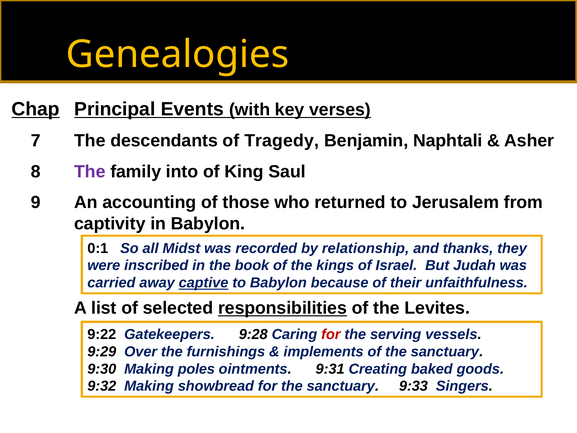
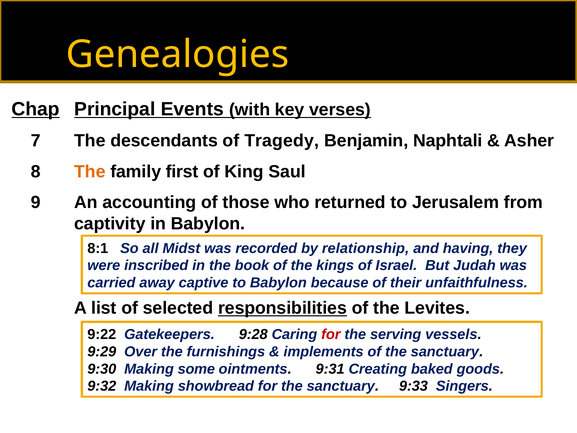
The colour: purple -> orange (90, 171)
into: into -> first (182, 171)
0:1: 0:1 -> 8:1 (98, 248)
thanks: thanks -> having (468, 248)
captive underline: present -> none (204, 283)
poles: poles -> some (196, 369)
